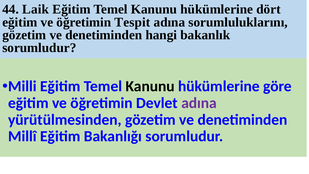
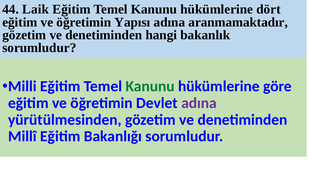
Tespit: Tespit -> Yapısı (132, 22)
sorumluluklarını: sorumluluklarını -> aranmamaktadır (238, 22)
Kanunu colour: black -> green (150, 86)
